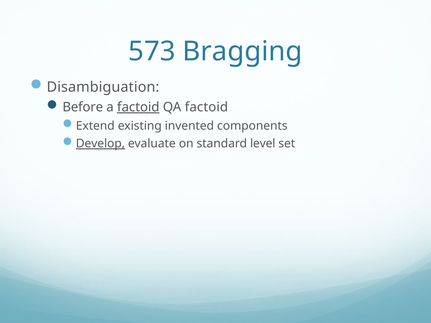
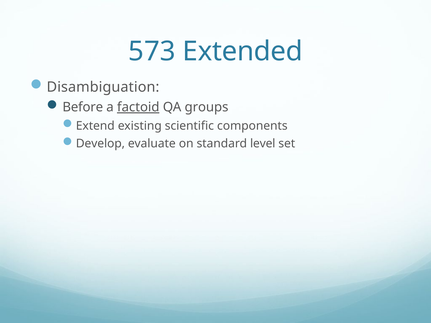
Bragging: Bragging -> Extended (243, 51)
QA factoid: factoid -> groups (207, 107)
invented: invented -> scientific (189, 126)
Develop underline: present -> none (100, 144)
